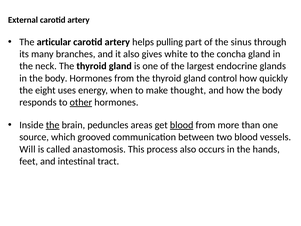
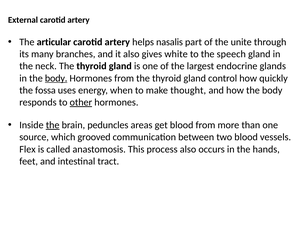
pulling: pulling -> nasalis (170, 42)
sinus: sinus -> unite (241, 42)
concha: concha -> speech (231, 54)
body underline: none -> present (56, 78)
eight: eight -> fossa (45, 90)
blood underline: present -> none (182, 125)
Will: Will -> Flex (27, 149)
